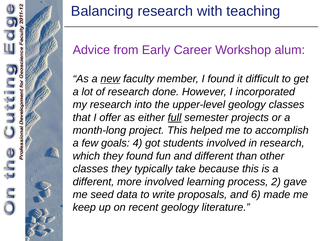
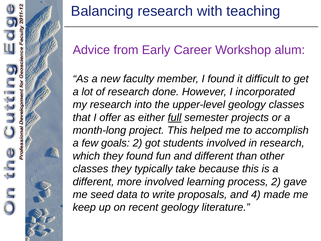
new underline: present -> none (110, 79)
goals 4: 4 -> 2 (137, 143)
6: 6 -> 4 (256, 194)
